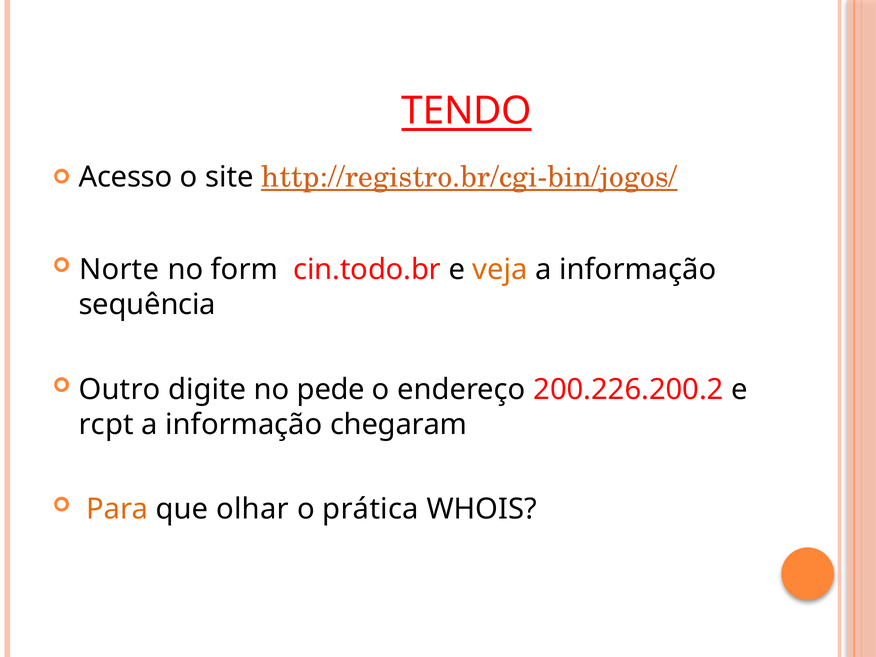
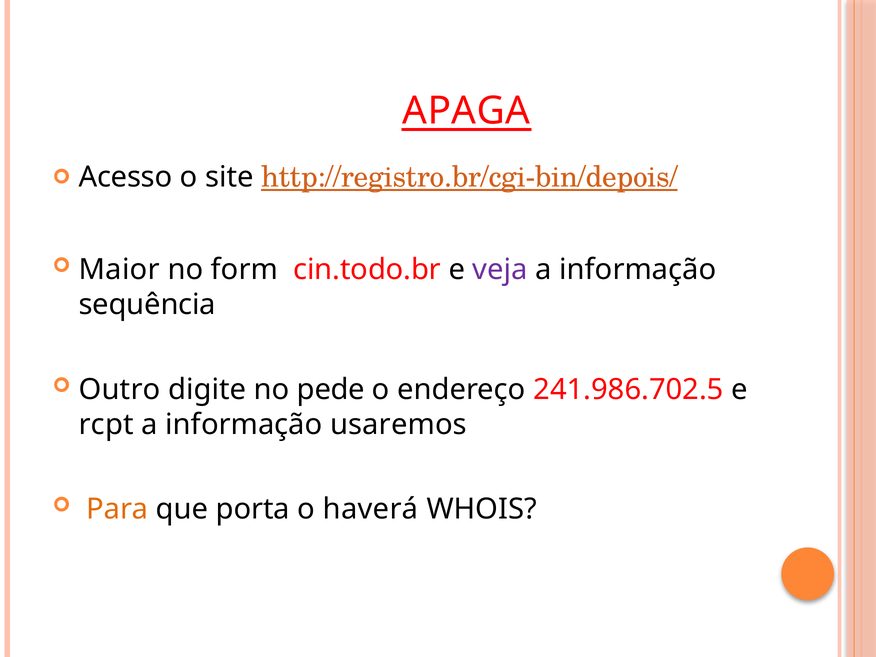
TENDO: TENDO -> APAGA (466, 111)
http://registro.br/cgi-bin/jogos/: http://registro.br/cgi-bin/jogos/ -> http://registro.br/cgi-bin/depois/ (469, 177)
Norte: Norte -> Maior (119, 270)
veja colour: orange -> purple (500, 270)
200.226.200.2: 200.226.200.2 -> 241.986.702.5 (629, 389)
chegaram: chegaram -> usaremos (399, 424)
olhar: olhar -> porta (253, 509)
prática: prática -> haverá (371, 509)
